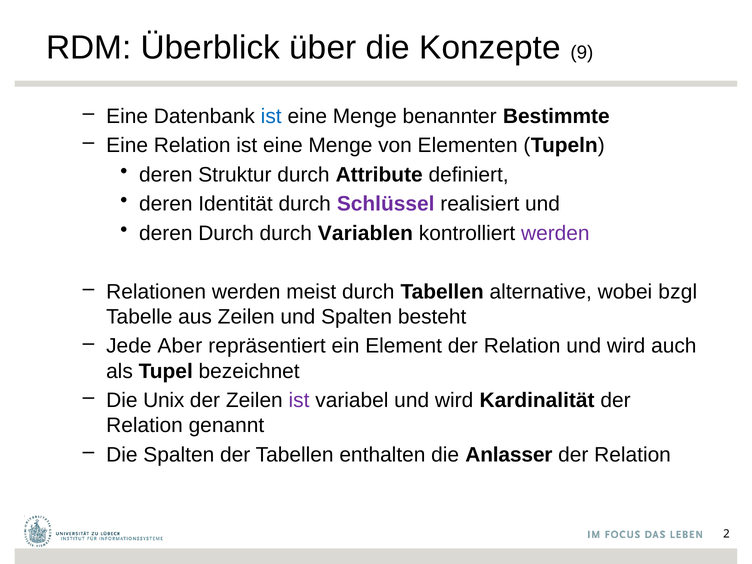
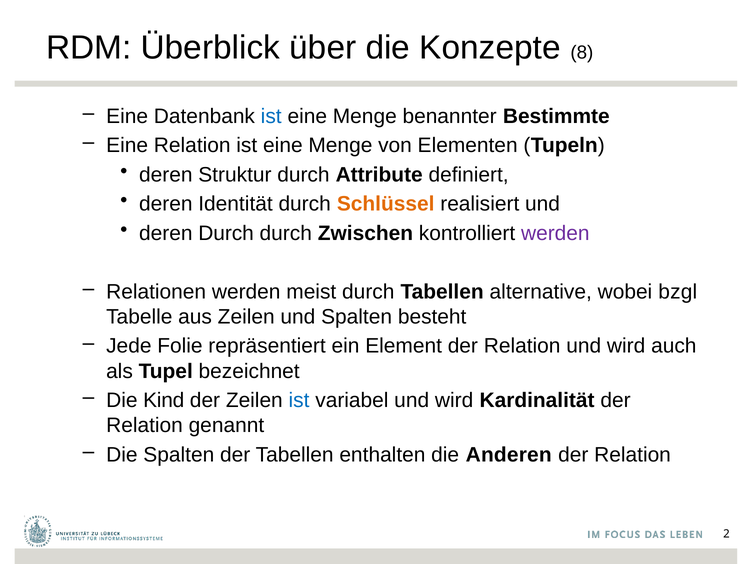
9: 9 -> 8 (582, 52)
Schlüssel colour: purple -> orange (386, 204)
Variablen: Variablen -> Zwischen (365, 233)
Aber: Aber -> Folie (180, 346)
Unix: Unix -> Kind (164, 400)
ist colour: purple -> blue (299, 400)
Anlasser: Anlasser -> Anderen (509, 455)
